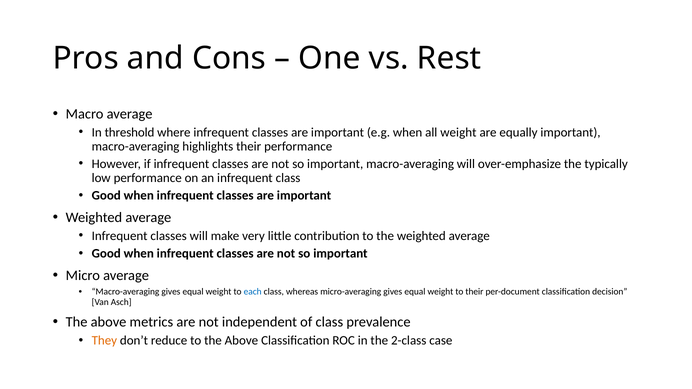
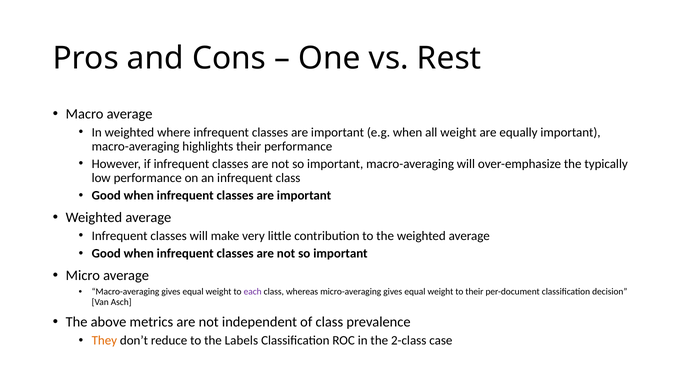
In threshold: threshold -> weighted (129, 132)
each colour: blue -> purple (253, 292)
to the Above: Above -> Labels (241, 341)
